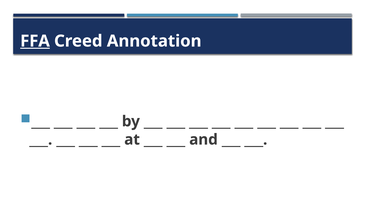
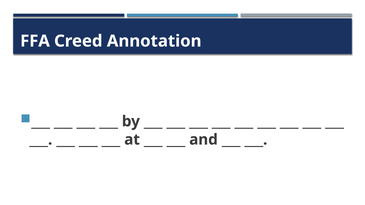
FFA underline: present -> none (35, 41)
